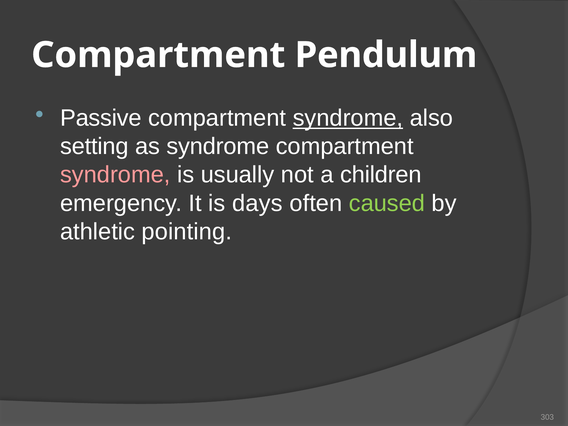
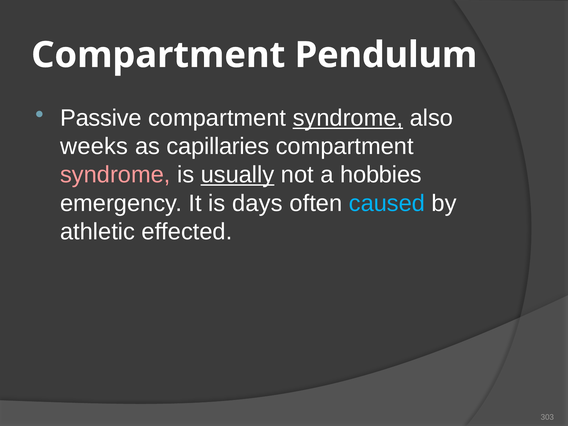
setting: setting -> weeks (94, 146)
as syndrome: syndrome -> capillaries (218, 146)
usually underline: none -> present (238, 175)
children: children -> hobbies (381, 175)
caused colour: light green -> light blue (387, 203)
pointing: pointing -> effected (187, 232)
